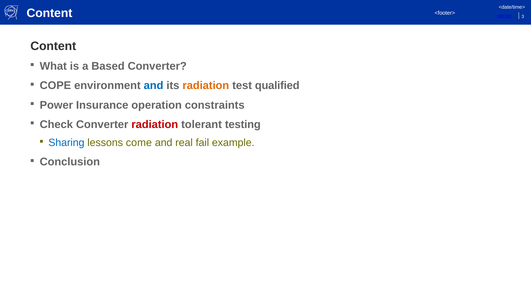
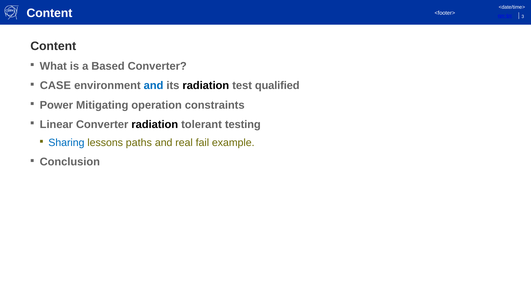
COPE: COPE -> CASE (55, 86)
radiation colour: orange -> black (206, 86)
Insurance: Insurance -> Mitigating (102, 105)
Check: Check -> Linear (56, 124)
radiation colour: red -> black (155, 124)
come: come -> paths (139, 143)
